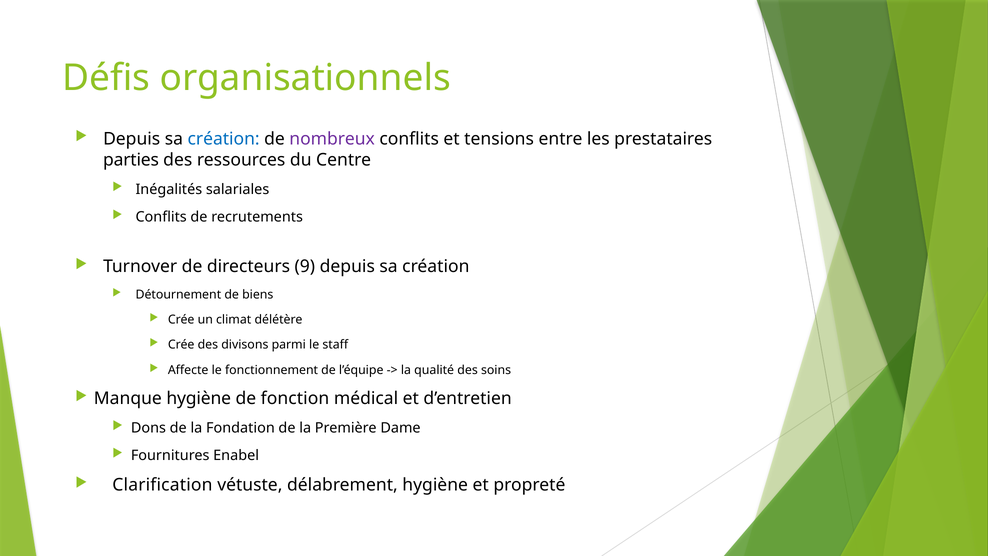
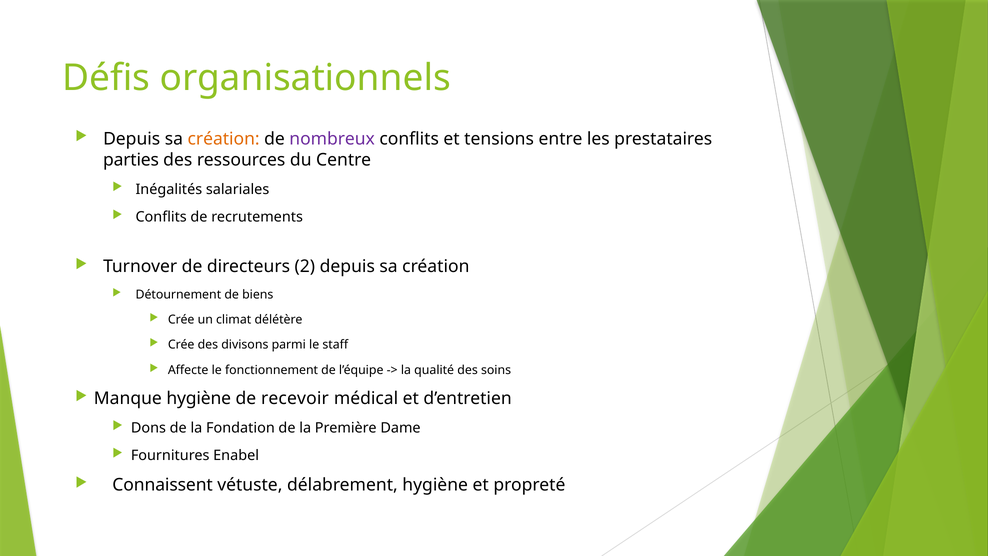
création colour: blue -> orange (224, 139)
9: 9 -> 2 (305, 267)
fonction: fonction -> recevoir (295, 398)
Clarification: Clarification -> Connaissent (163, 485)
